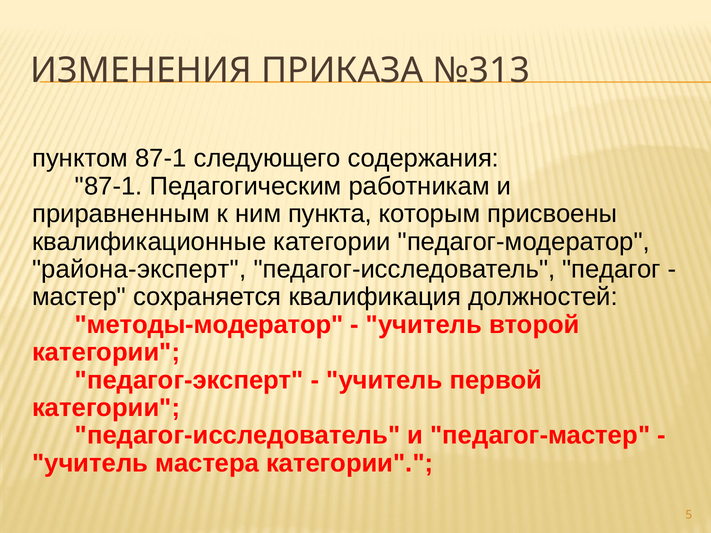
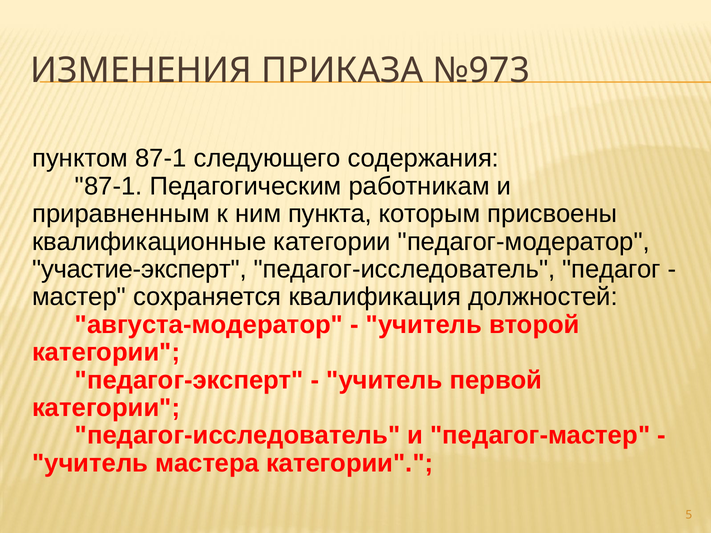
№313: №313 -> №973 (481, 71)
района-эксперт: района-эксперт -> участие-эксперт (139, 269)
методы-модератор: методы-модератор -> августа-модератор (209, 325)
